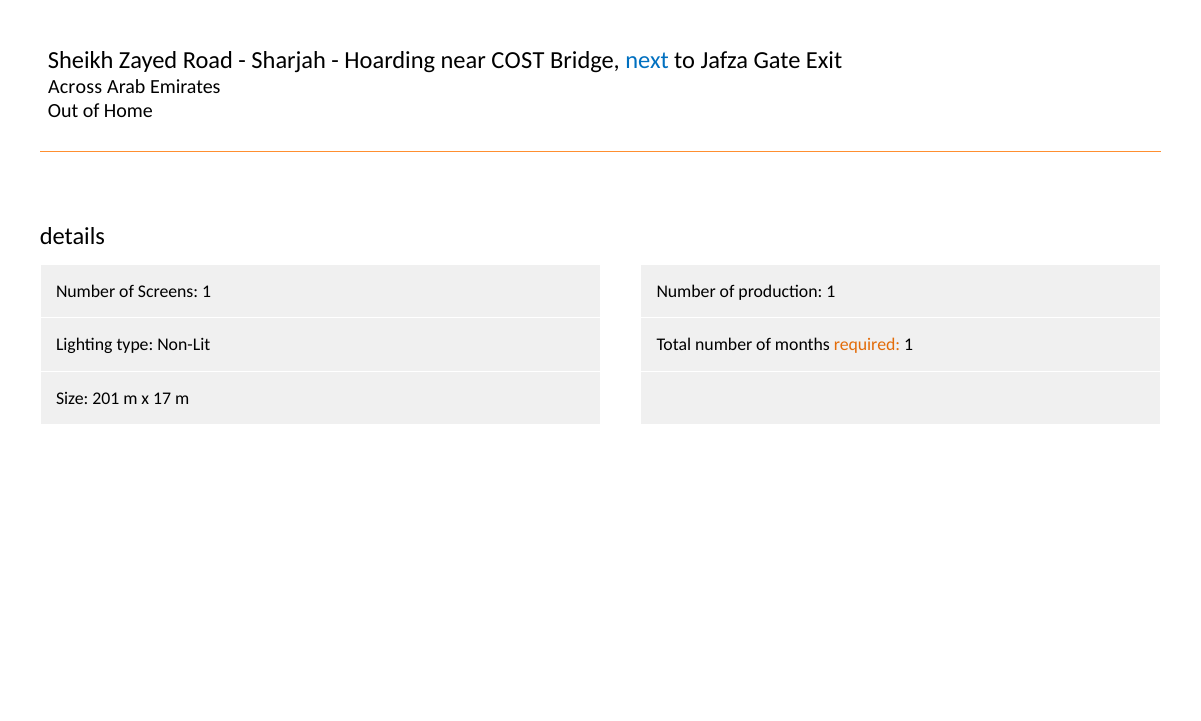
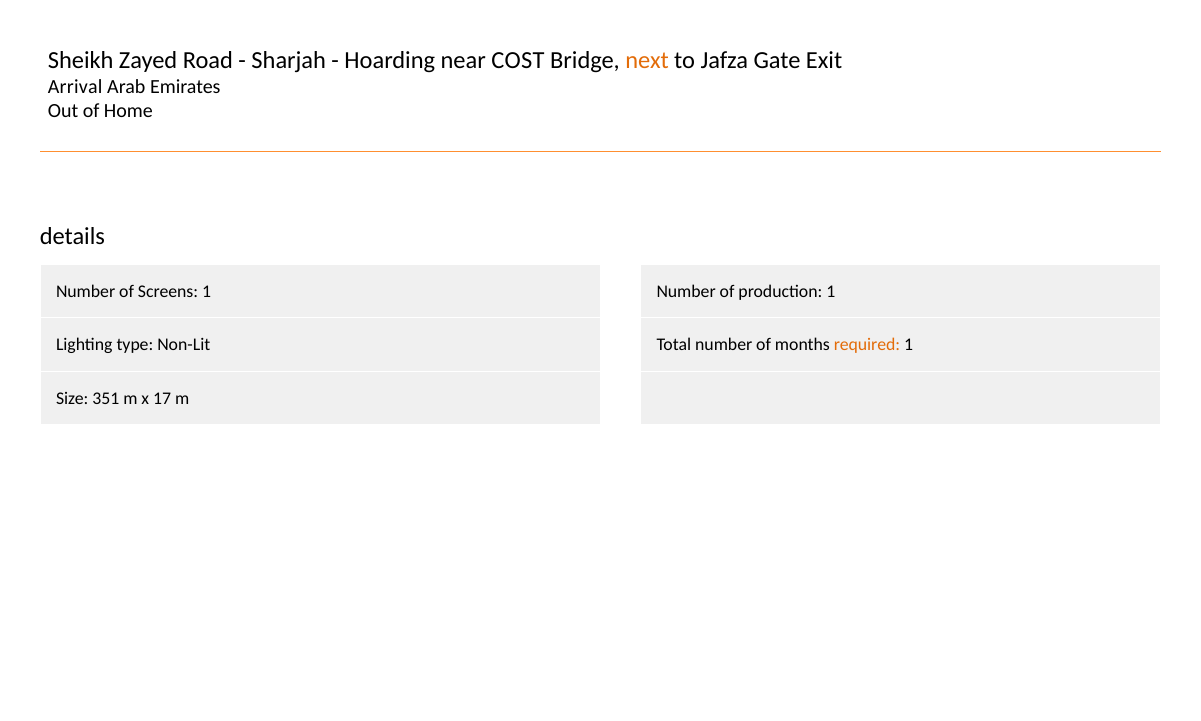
next colour: blue -> orange (647, 60)
Across: Across -> Arrival (75, 87)
201: 201 -> 351 (106, 398)
